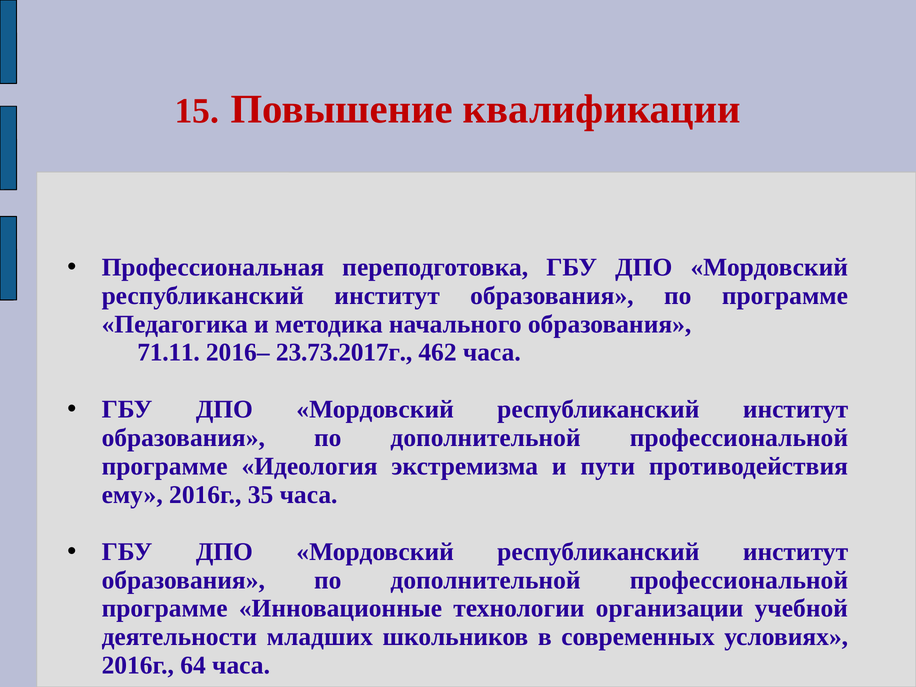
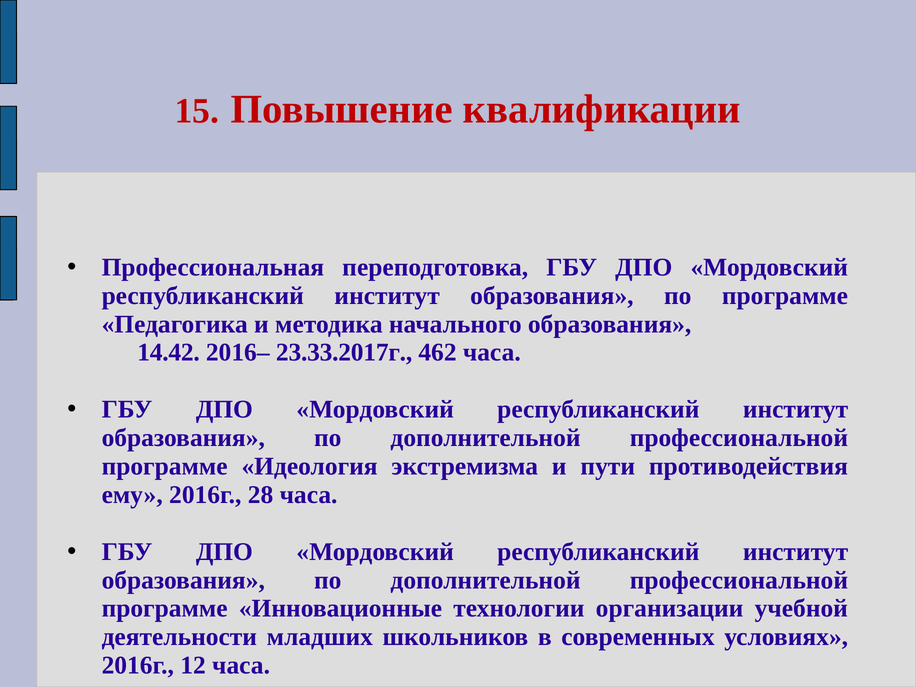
71.11: 71.11 -> 14.42 (169, 353)
23.73.2017г: 23.73.2017г -> 23.33.2017г (344, 353)
35: 35 -> 28 (261, 495)
64: 64 -> 12 (193, 665)
